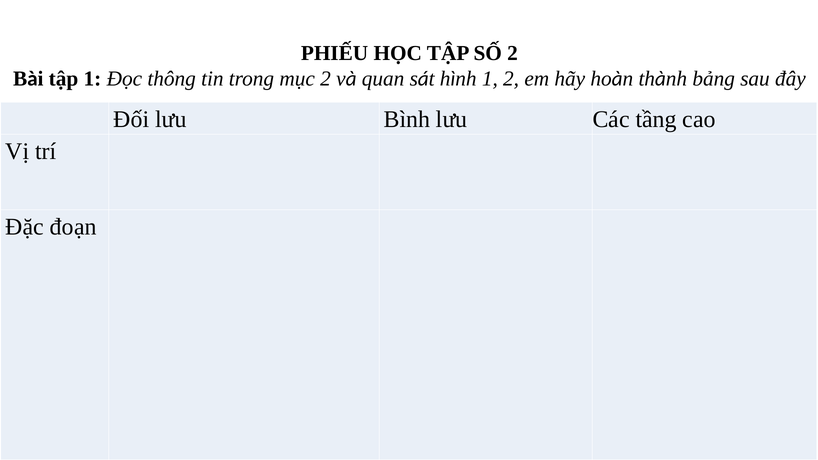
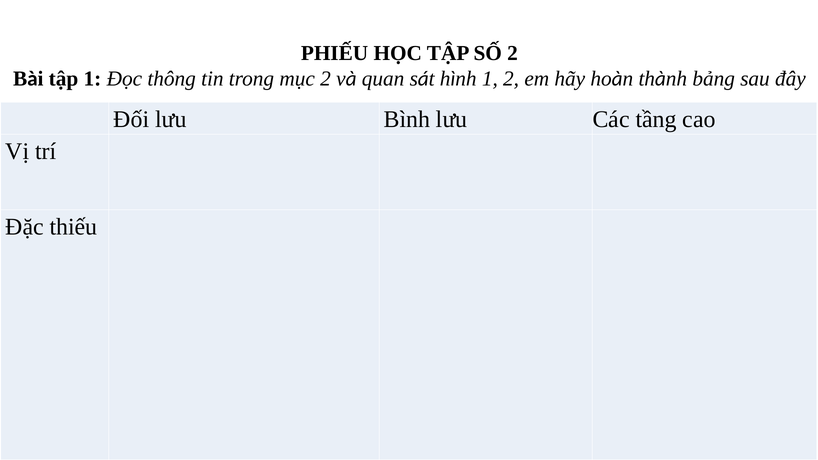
đoạn: đoạn -> thiếu (73, 227)
